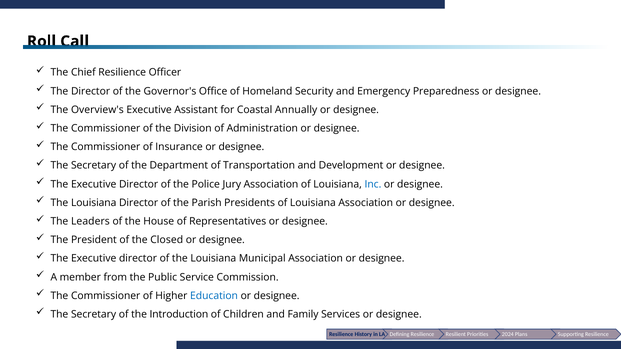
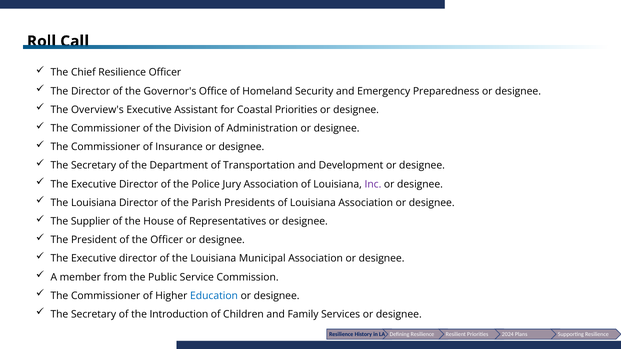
Coastal Annually: Annually -> Priorities (296, 110)
Inc colour: blue -> purple (373, 184)
Leaders: Leaders -> Supplier (90, 222)
the Closed: Closed -> Officer (167, 240)
